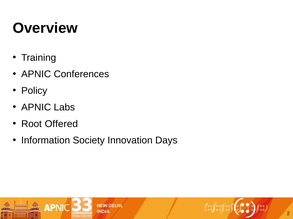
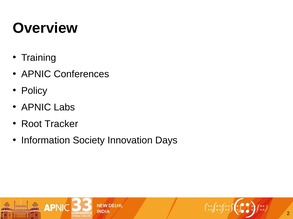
Offered: Offered -> Tracker (61, 124)
